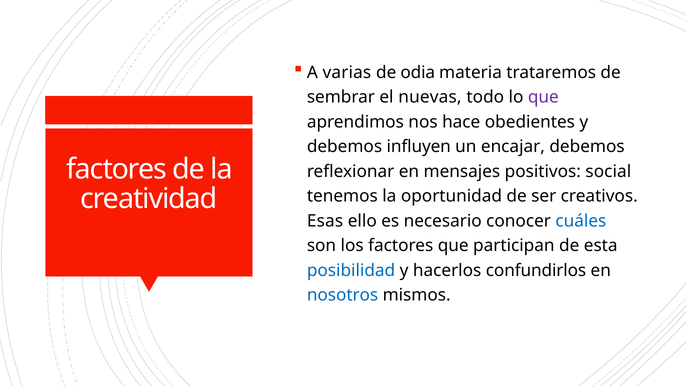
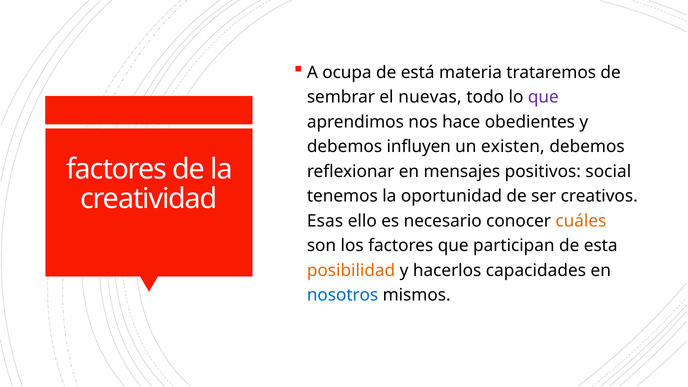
varias: varias -> ocupa (347, 72)
odia: odia -> está (418, 72)
encajar: encajar -> existen (513, 147)
cuáles colour: blue -> orange (581, 221)
posibilidad colour: blue -> orange (351, 270)
confundirlos: confundirlos -> capacidades (536, 270)
